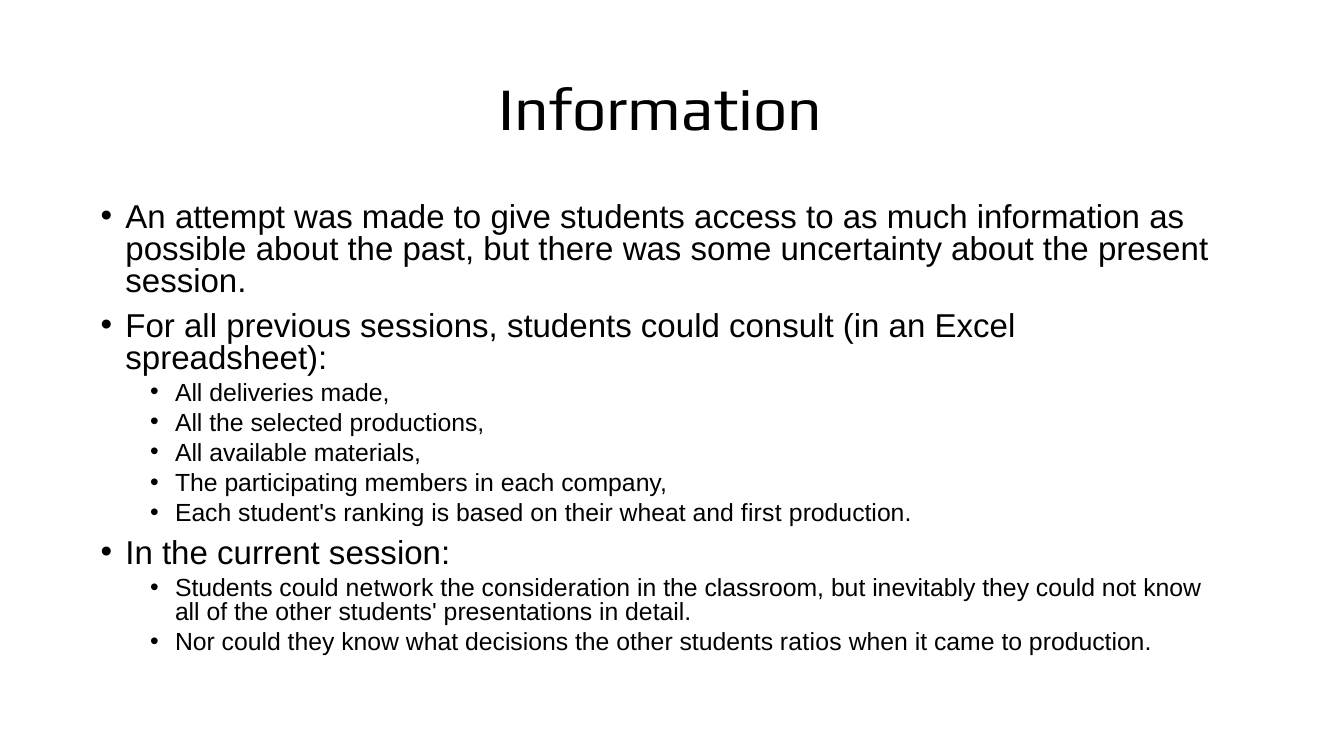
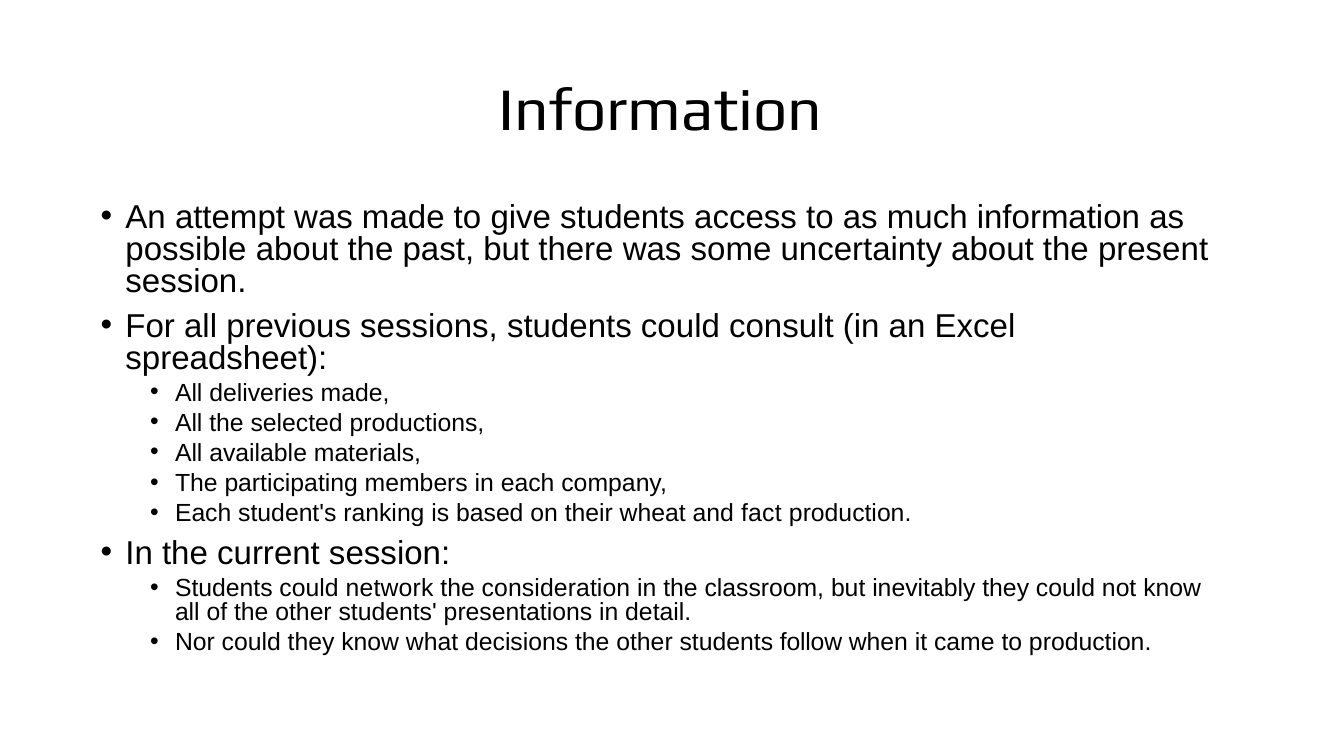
first: first -> fact (761, 514)
ratios: ratios -> follow (811, 643)
